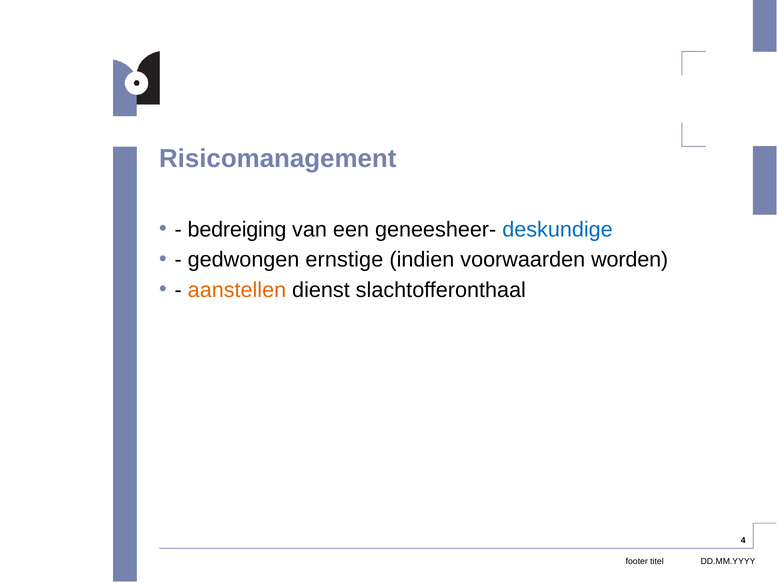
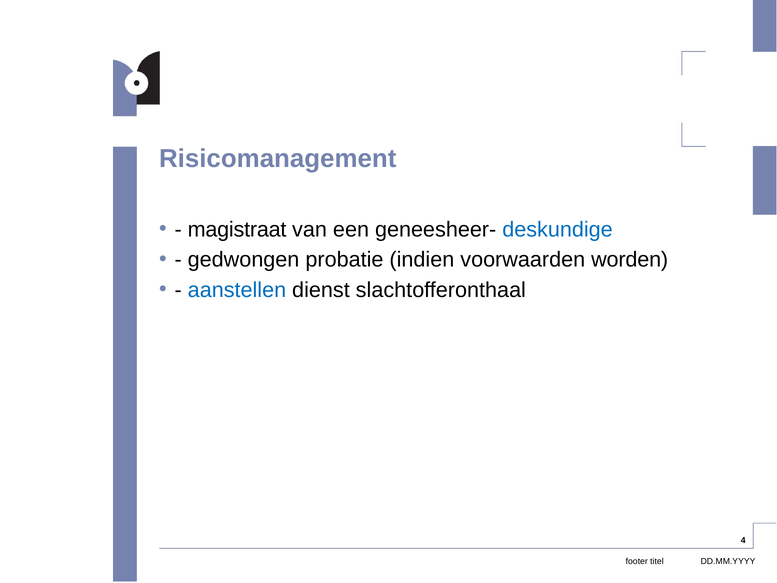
bedreiging: bedreiging -> magistraat (237, 229)
ernstige: ernstige -> probatie (344, 260)
aanstellen colour: orange -> blue (237, 290)
